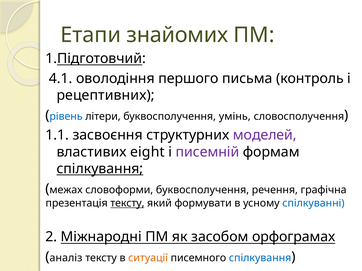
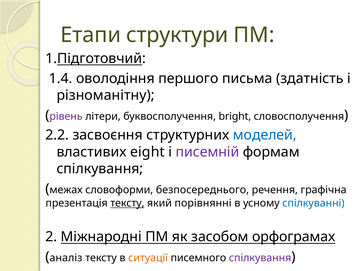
знайомих: знайомих -> структури (177, 35)
4.1: 4.1 -> 1.4 (61, 79)
контроль: контроль -> здатність (310, 79)
рецептивних: рецептивних -> різноманітну (106, 95)
рівень colour: blue -> purple (66, 117)
умінь: умінь -> bright (235, 117)
1.1: 1.1 -> 2.2 (57, 135)
моделей colour: purple -> blue (265, 135)
спілкування underline: present -> none (100, 169)
словоформи буквосполучення: буквосполучення -> безпосереднього (202, 190)
формувати: формувати -> порівнянні (203, 204)
спілкування colour: blue -> purple (260, 258)
